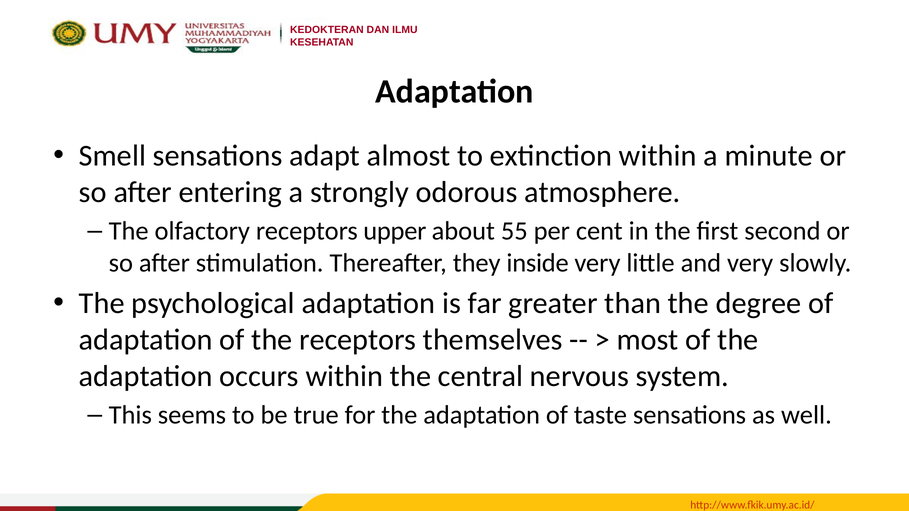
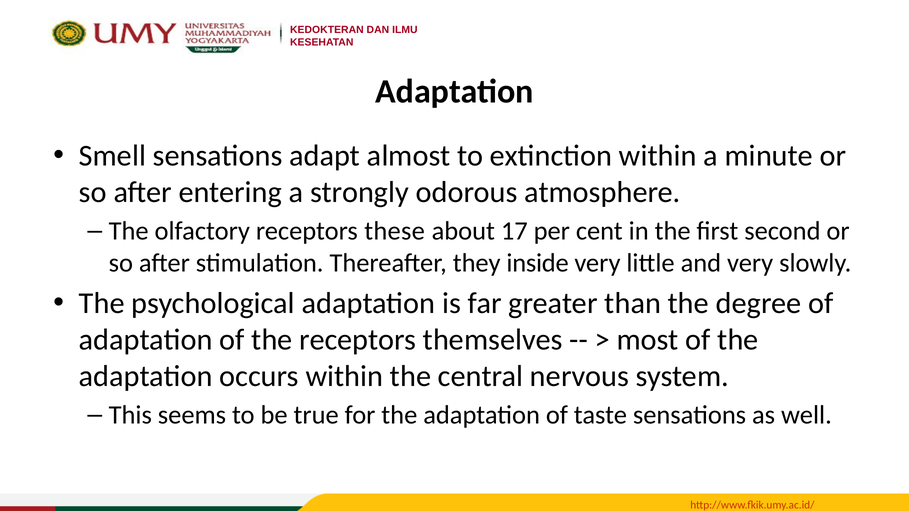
upper: upper -> these (395, 231)
55: 55 -> 17 (514, 231)
